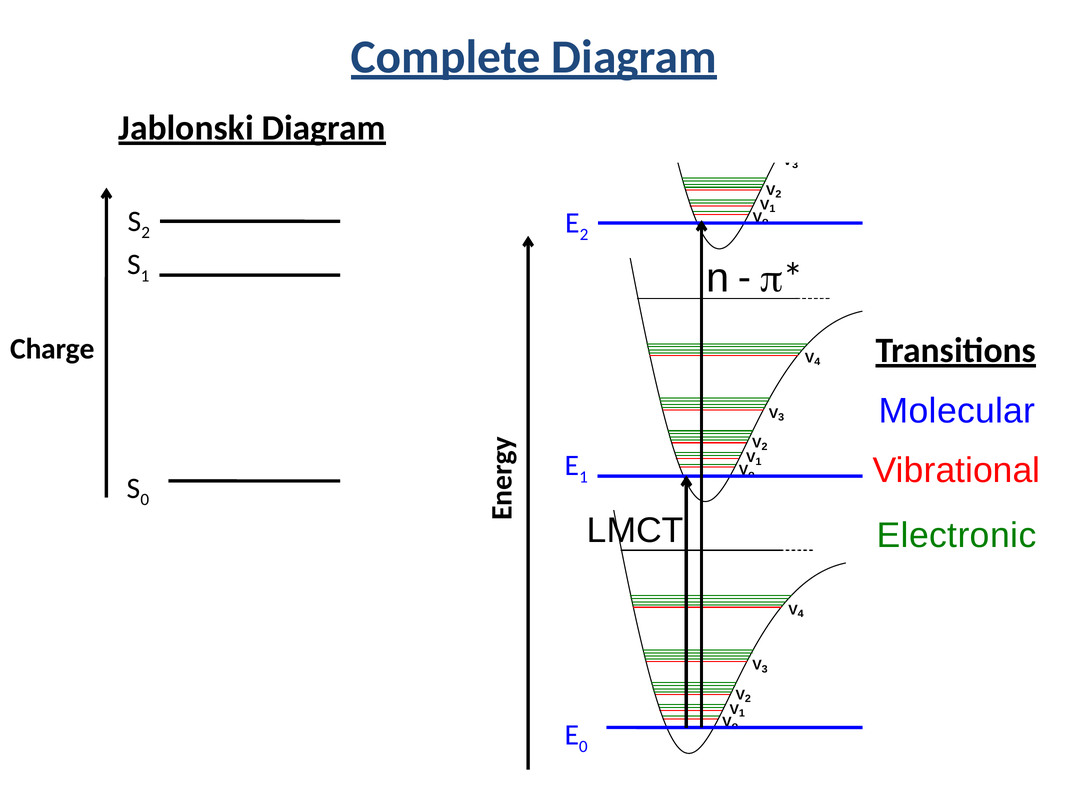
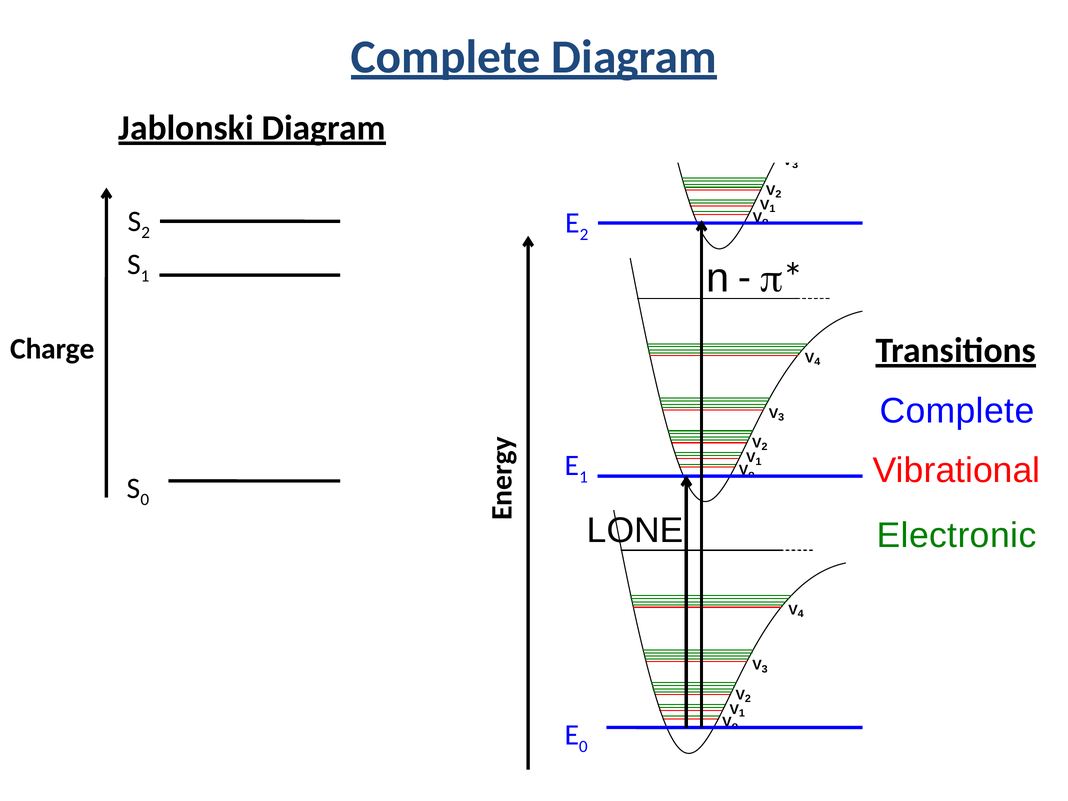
Molecular: Molecular -> Complete (957, 411)
LMCT: LMCT -> LONE (635, 530)
